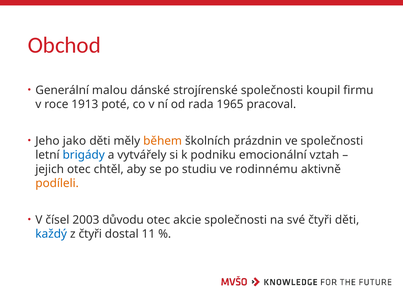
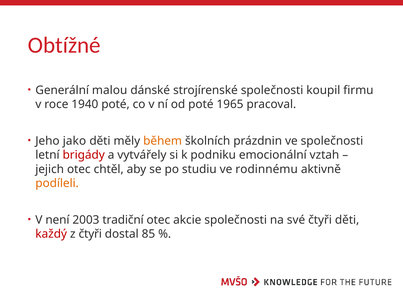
Obchod: Obchod -> Obtížné (64, 45)
1913: 1913 -> 1940 (85, 104)
od rada: rada -> poté (201, 104)
brigády colour: blue -> red (84, 155)
čísel: čísel -> není (57, 220)
důvodu: důvodu -> tradiční (123, 220)
každý colour: blue -> red (51, 234)
11: 11 -> 85 (148, 234)
